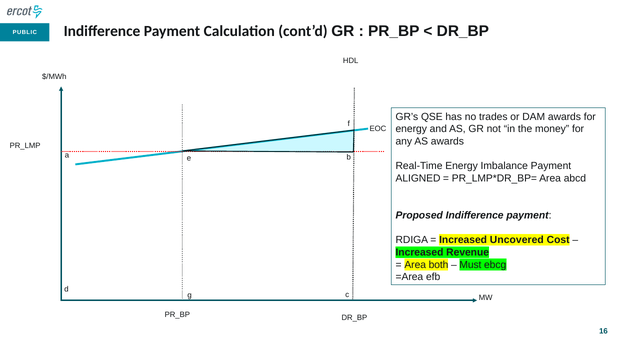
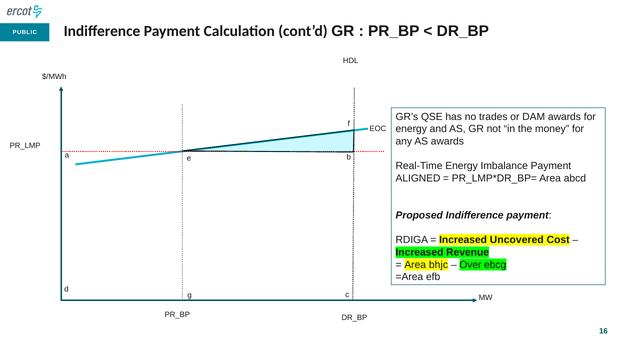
both: both -> bhjc (438, 265)
Must: Must -> Over (470, 265)
